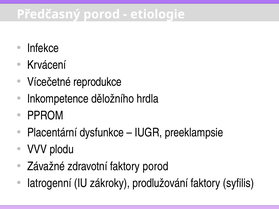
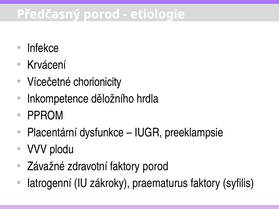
reprodukce: reprodukce -> chorionicity (97, 82)
prodlužování: prodlužování -> praematurus (160, 183)
